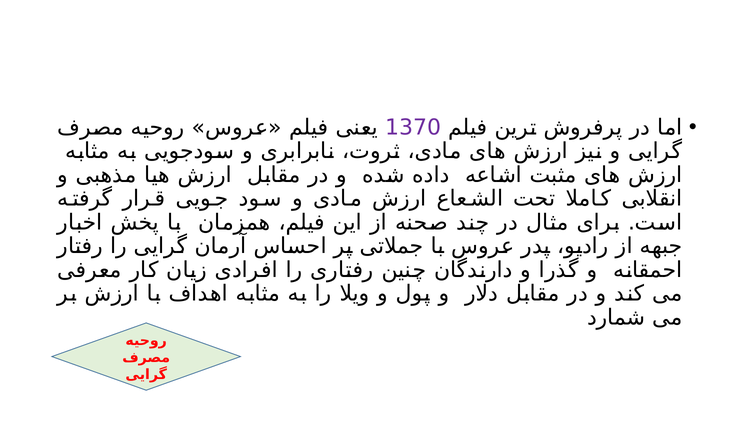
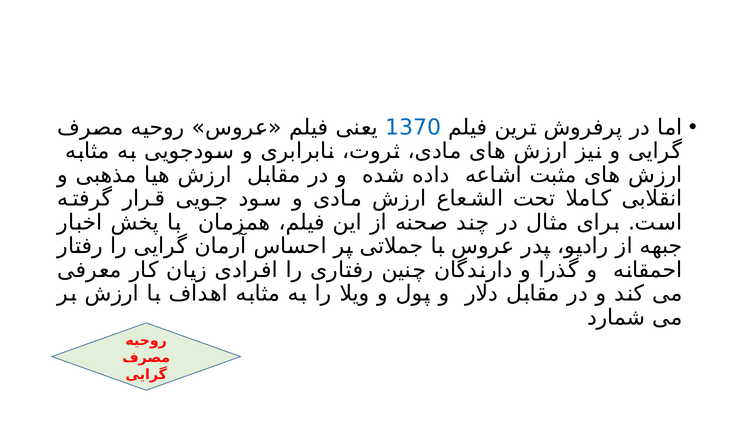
1370 colour: purple -> blue (413, 127)
